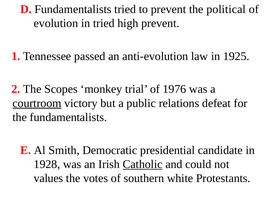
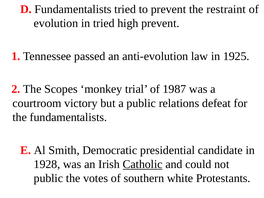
political: political -> restraint (226, 9)
1976: 1976 -> 1987 (174, 89)
courtroom underline: present -> none (37, 103)
values: values -> public (48, 178)
